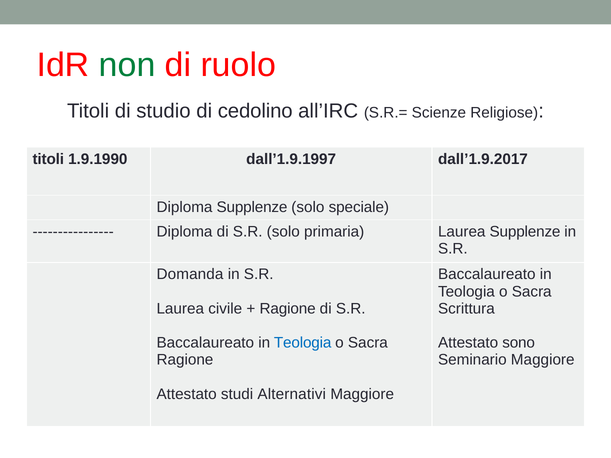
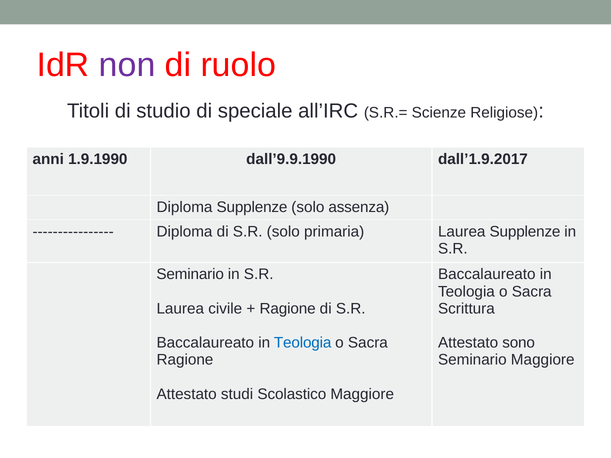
non colour: green -> purple (127, 65)
cedolino: cedolino -> speciale (255, 111)
titoli: titoli -> anni (48, 159)
dall’1.9.1997: dall’1.9.1997 -> dall’9.9.1990 (291, 159)
speciale: speciale -> assenza (359, 207)
Domanda: Domanda -> Seminario (190, 275)
Alternativi: Alternativi -> Scolastico (292, 394)
